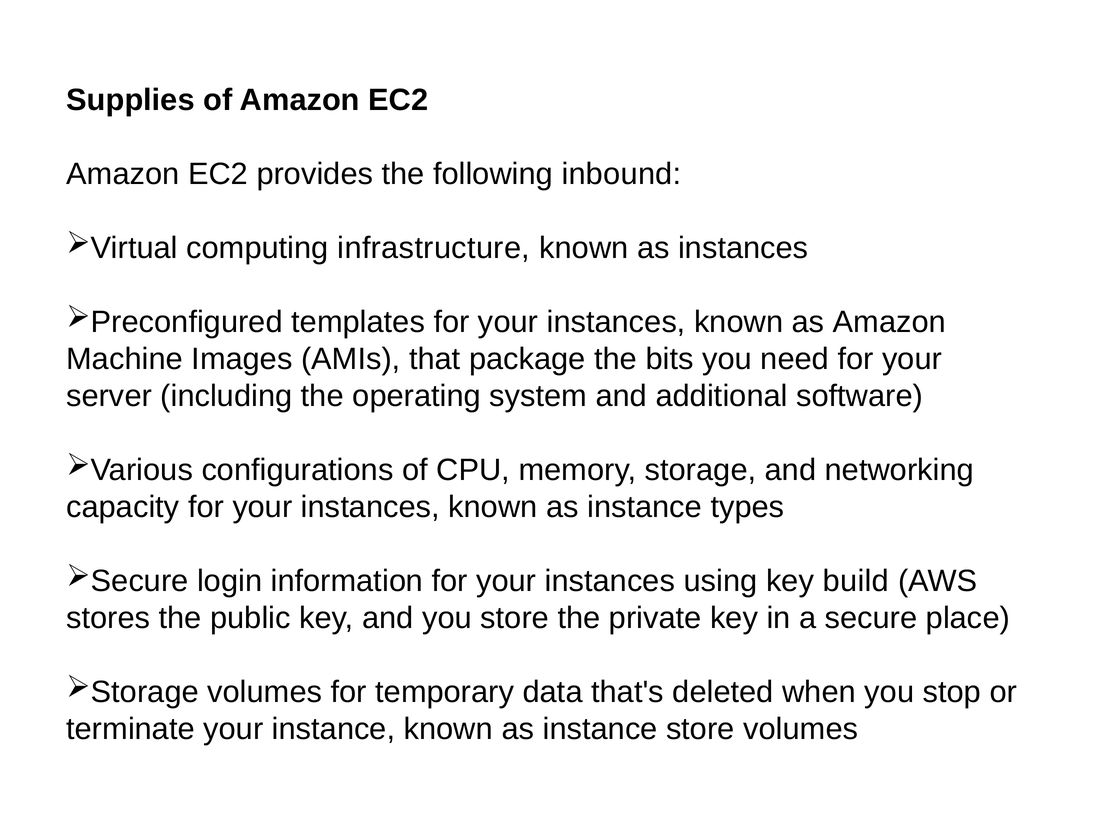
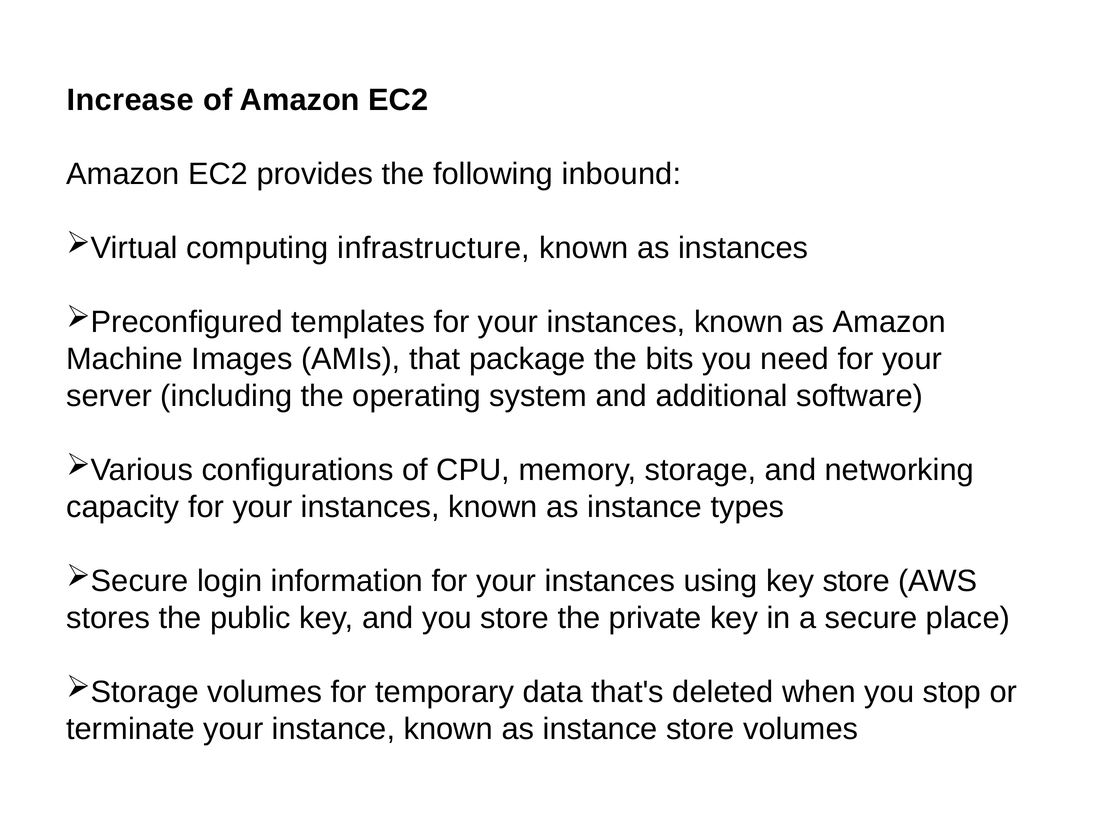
Supplies: Supplies -> Increase (130, 100)
key build: build -> store (856, 581)
